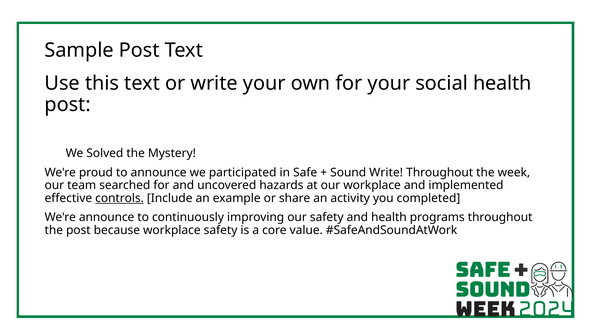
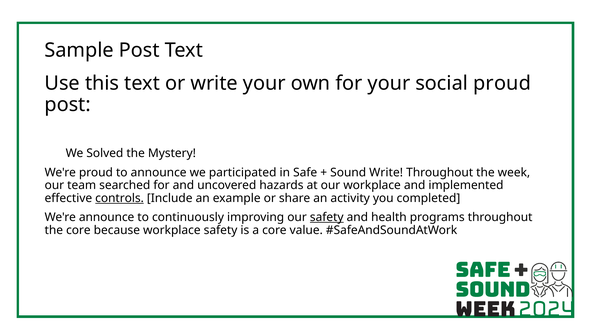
social health: health -> proud (502, 83)
safety underline: none -> present (327, 217)
the post: post -> core (78, 230)
